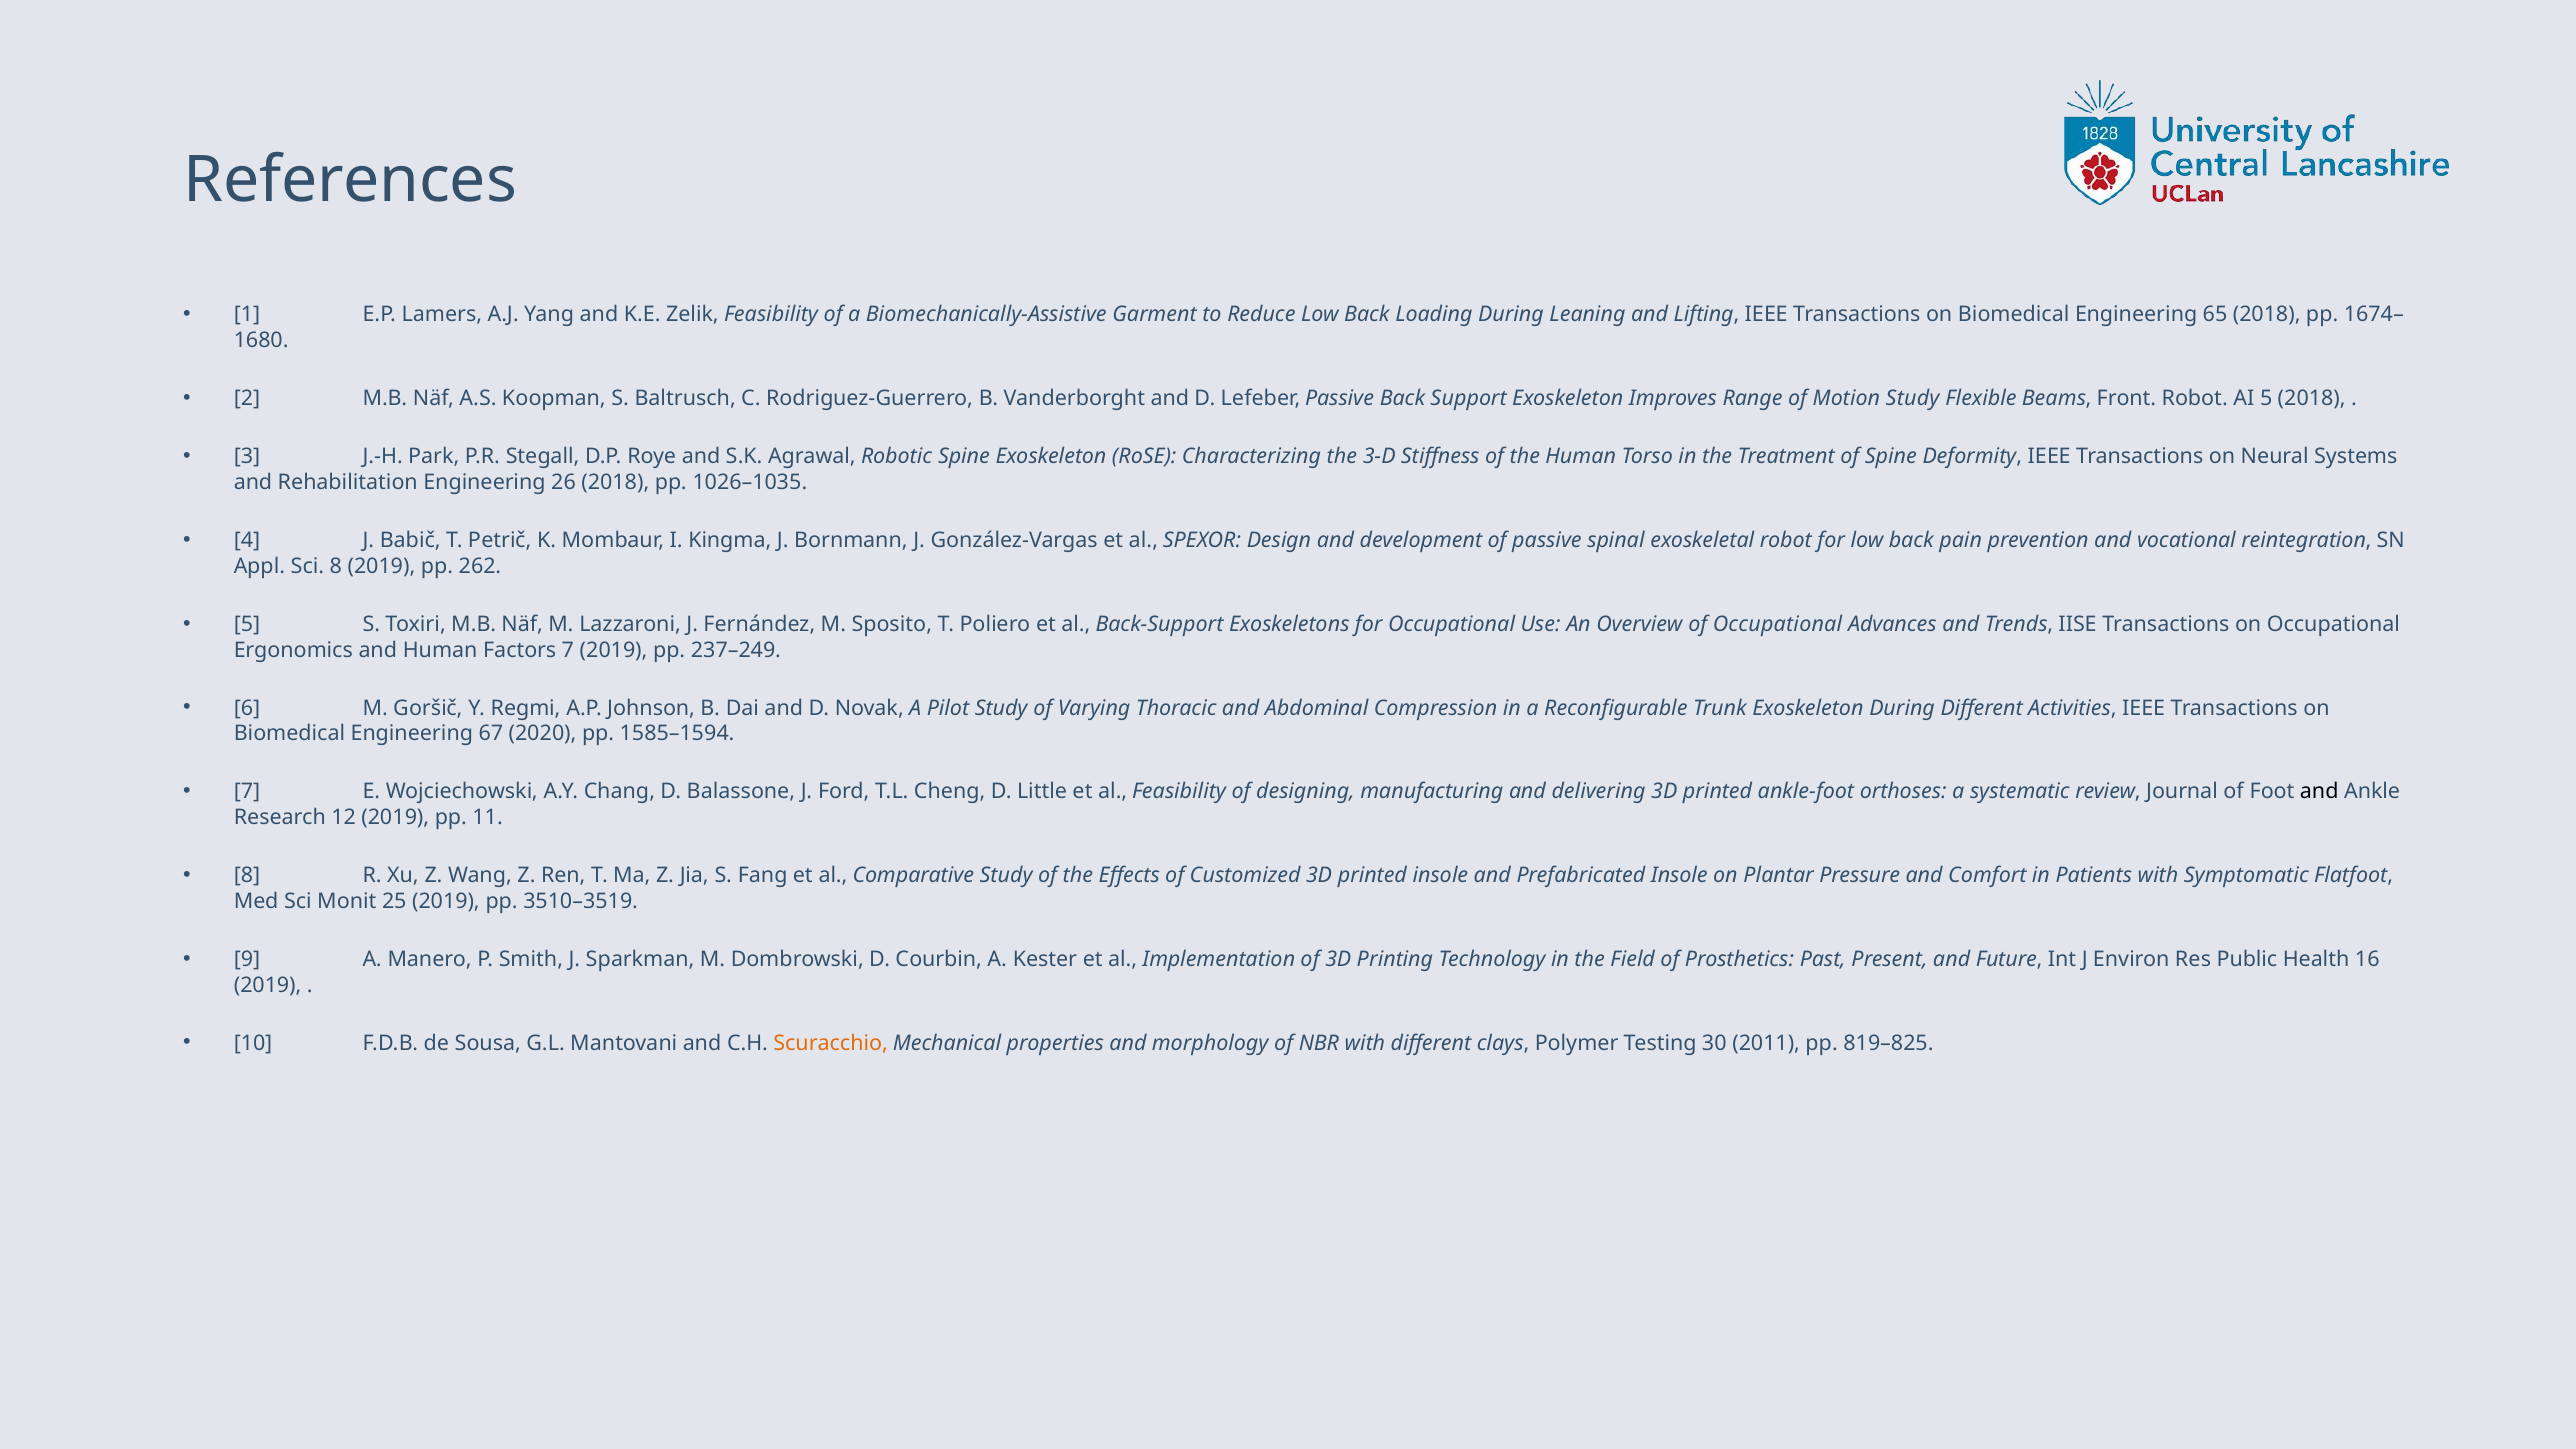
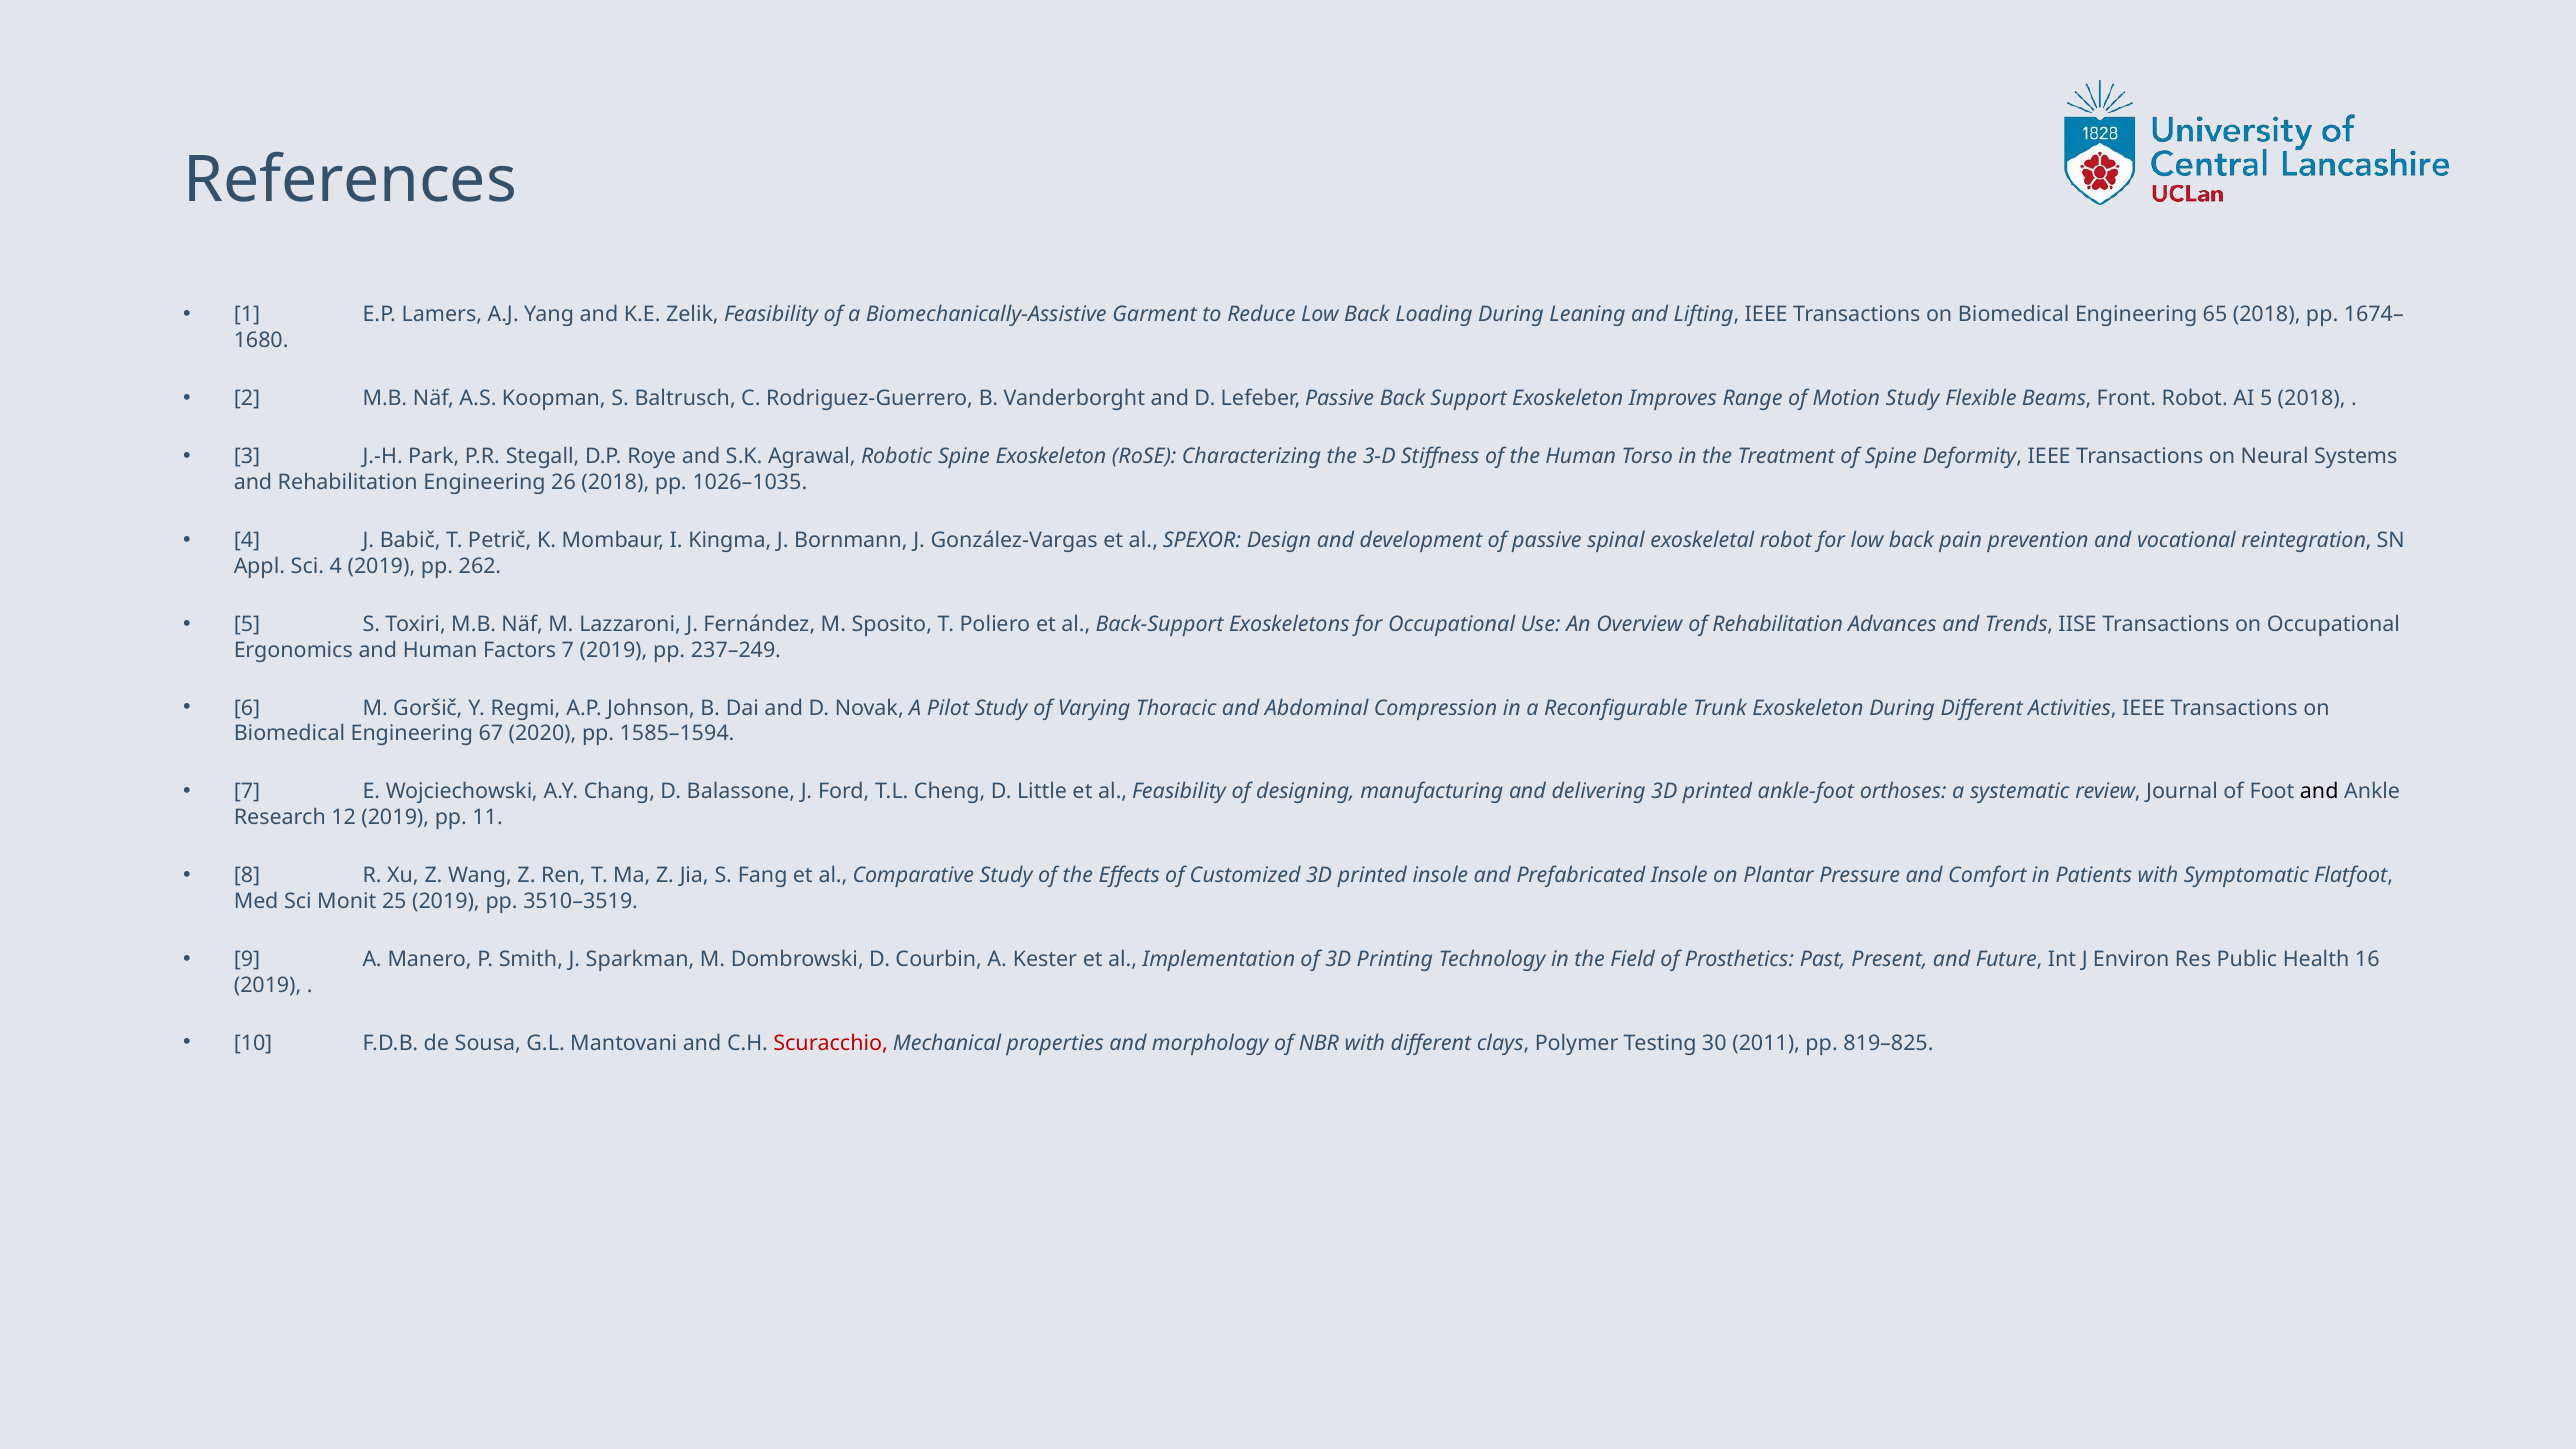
Sci 8: 8 -> 4 (336, 566)
of Occupational: Occupational -> Rehabilitation (1778, 624)
Scuracchio colour: orange -> red (831, 1043)
